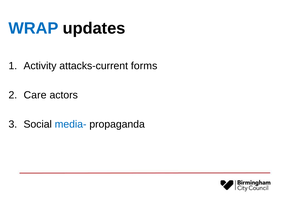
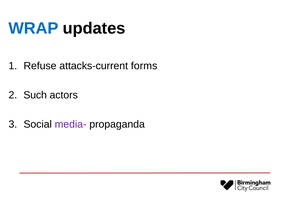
Activity: Activity -> Refuse (40, 66)
Care: Care -> Such (35, 95)
media- colour: blue -> purple (71, 124)
